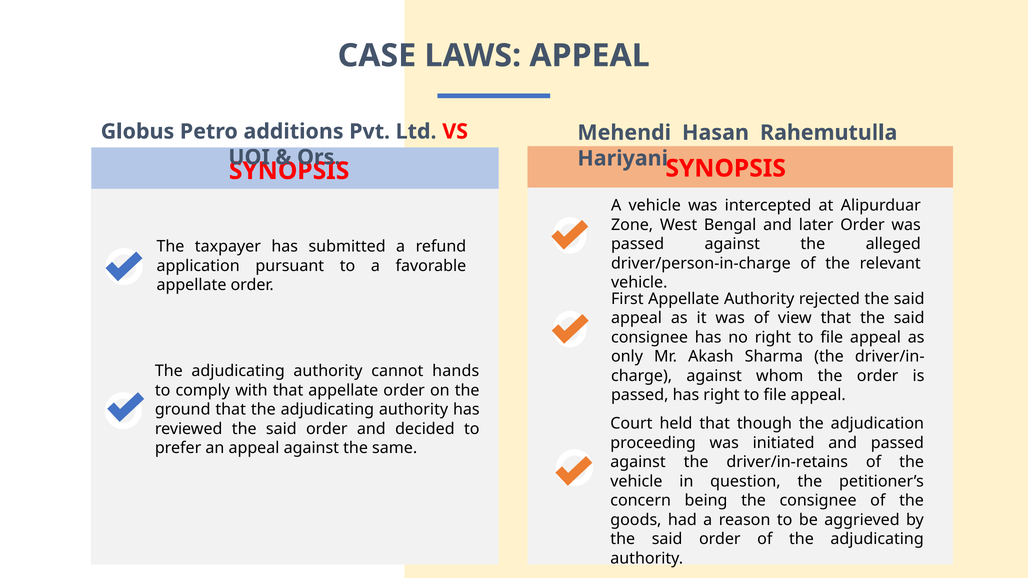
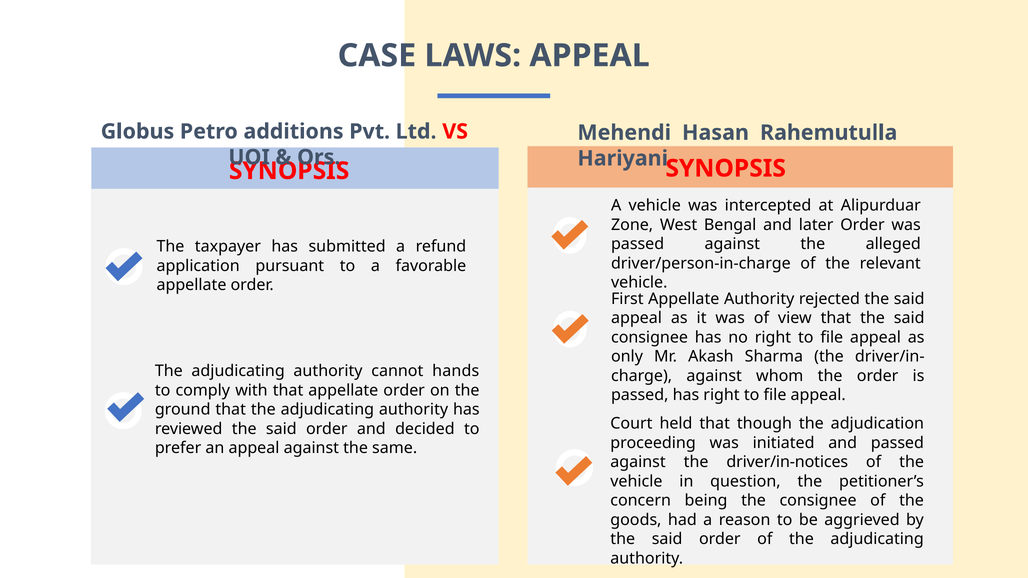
driver/in-retains: driver/in-retains -> driver/in-notices (787, 462)
